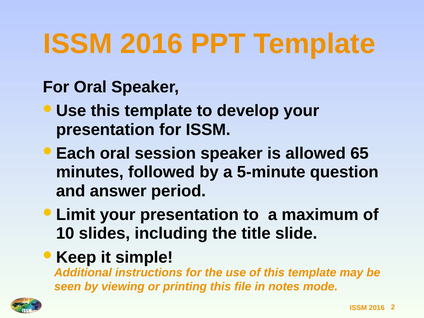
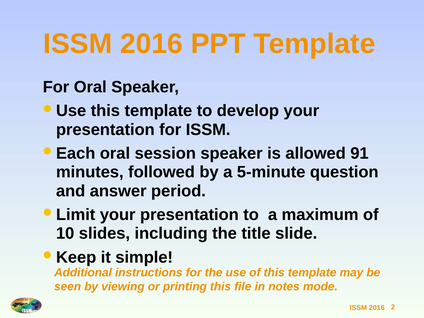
65: 65 -> 91 (360, 153)
